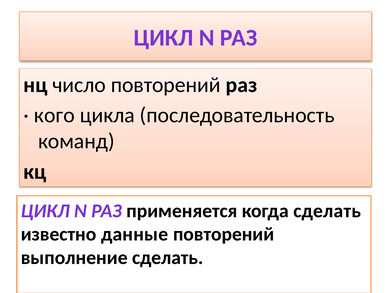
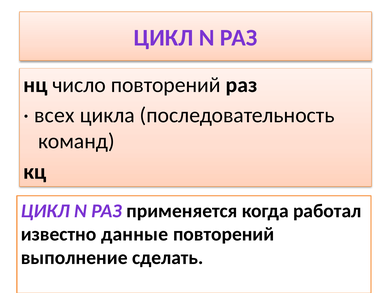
кого: кого -> всех (54, 115)
когда сделать: сделать -> работал (327, 211)
